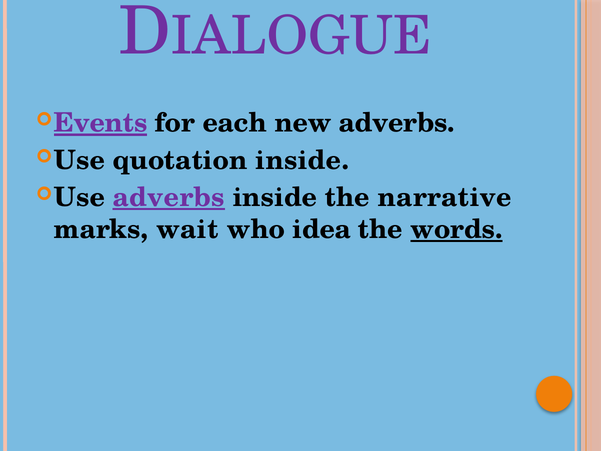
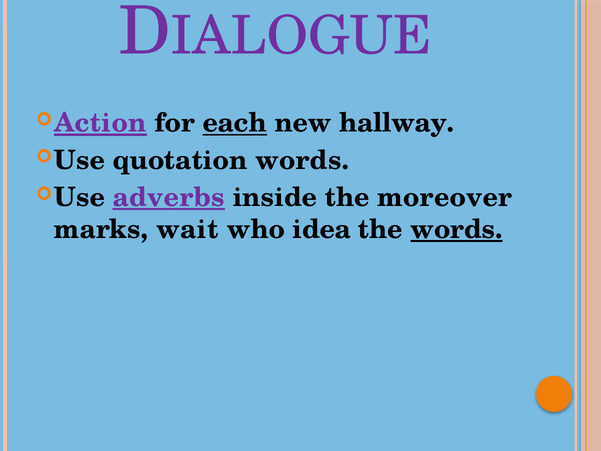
Events: Events -> Action (100, 123)
each underline: none -> present (235, 123)
new adverbs: adverbs -> hallway (397, 123)
quotation inside: inside -> words (302, 160)
narrative: narrative -> moreover (445, 197)
